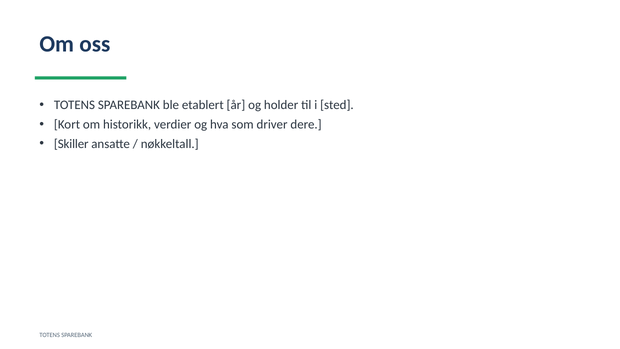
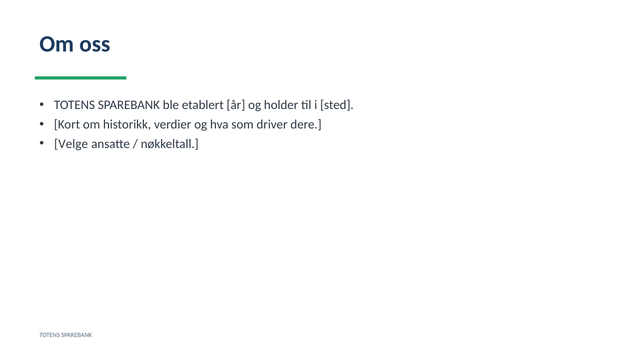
Skiller: Skiller -> Velge (71, 144)
